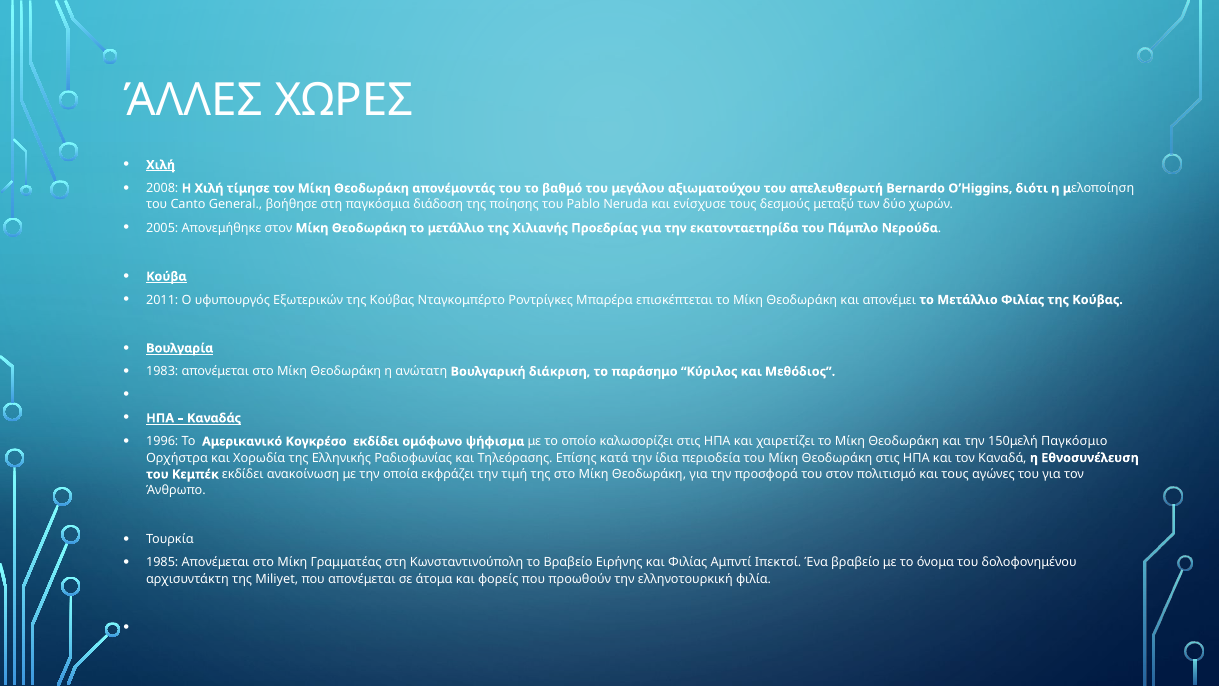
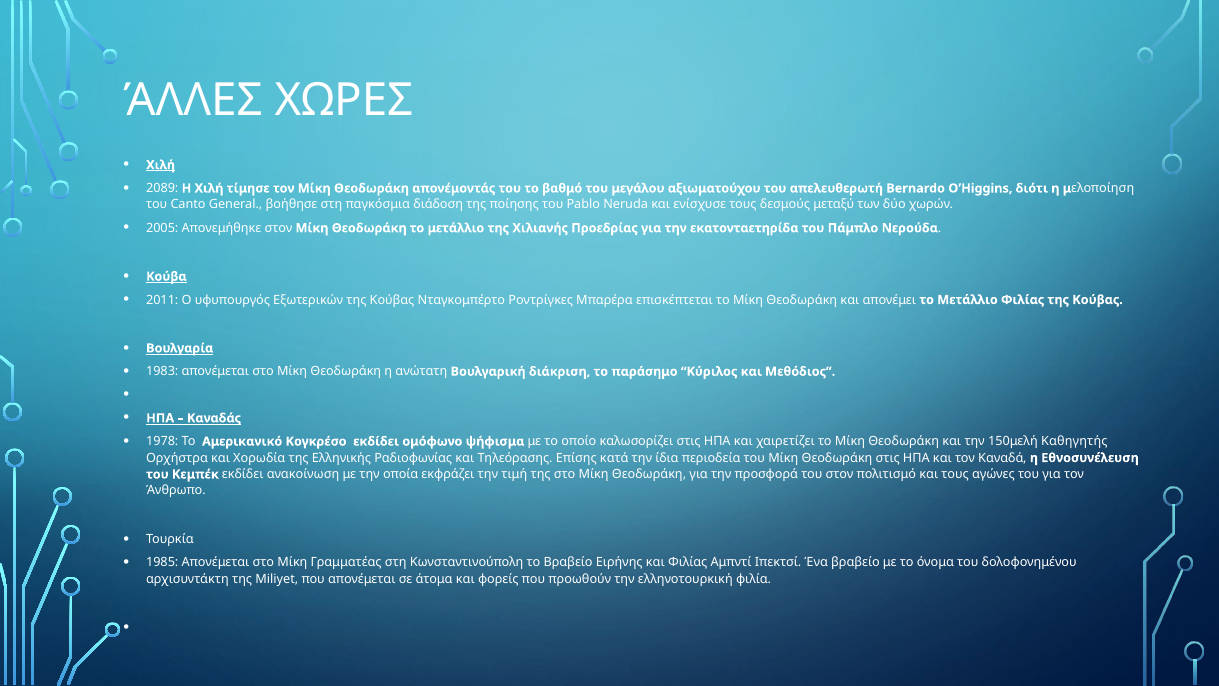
2008: 2008 -> 2089 (162, 188)
1996: 1996 -> 1978 (162, 441)
Παγκόσμιο: Παγκόσμιο -> Καθηγητής (1074, 441)
